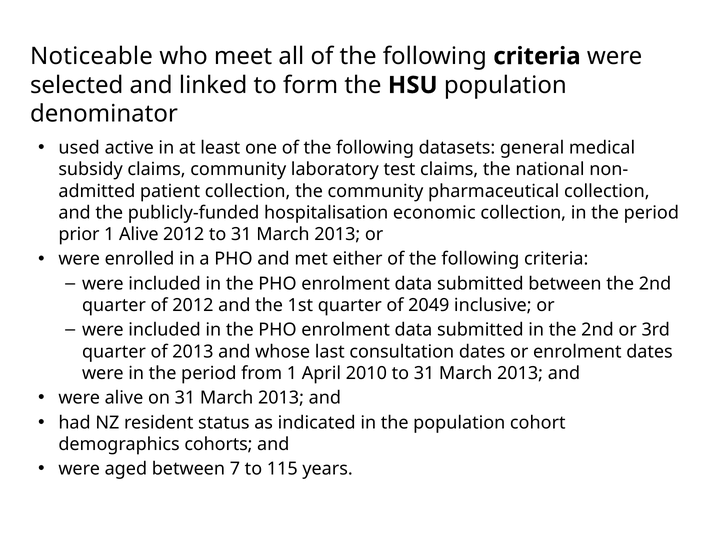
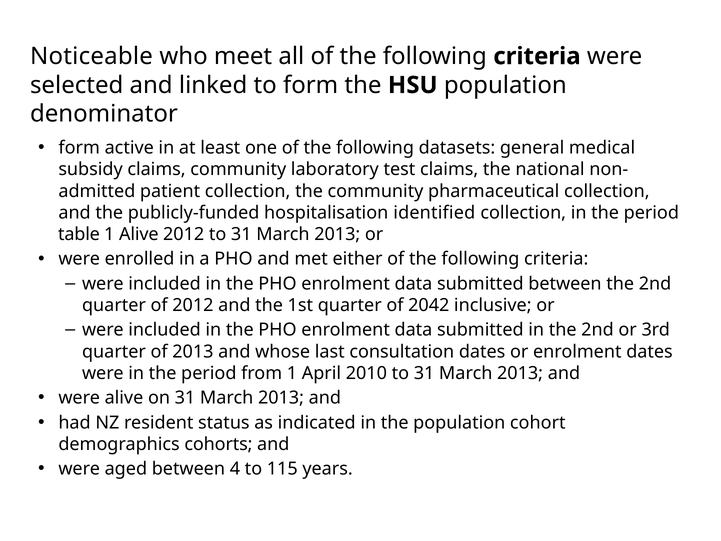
used: used -> form (79, 148)
economic: economic -> identified (434, 213)
prior: prior -> table (79, 234)
2049: 2049 -> 2042 (429, 305)
7: 7 -> 4 (235, 469)
